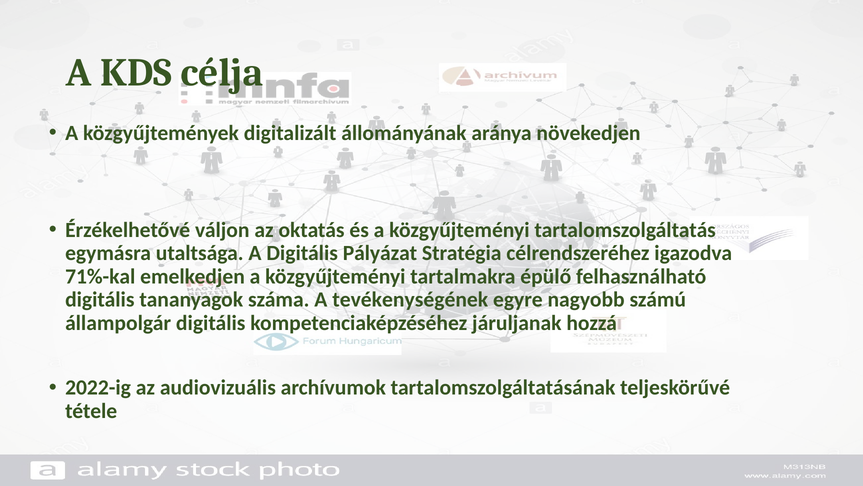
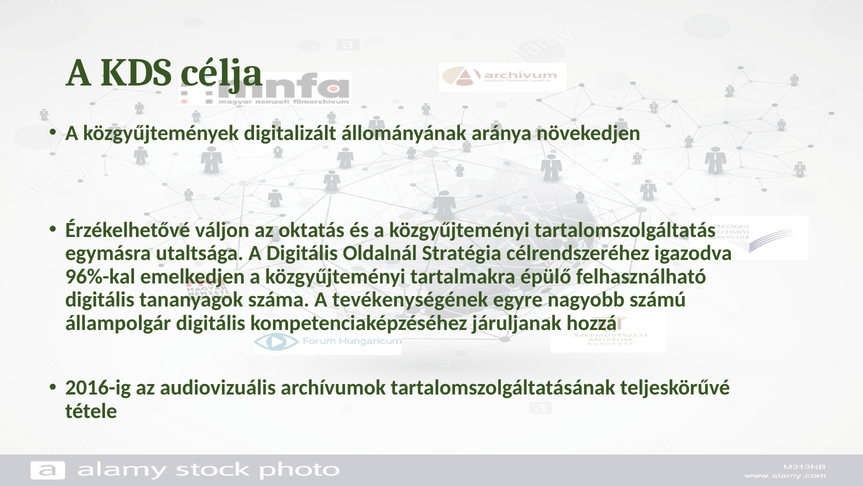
Pályázat: Pályázat -> Oldalnál (380, 253)
71%-kal: 71%-kal -> 96%-kal (100, 276)
2022-ig: 2022-ig -> 2016-ig (98, 387)
